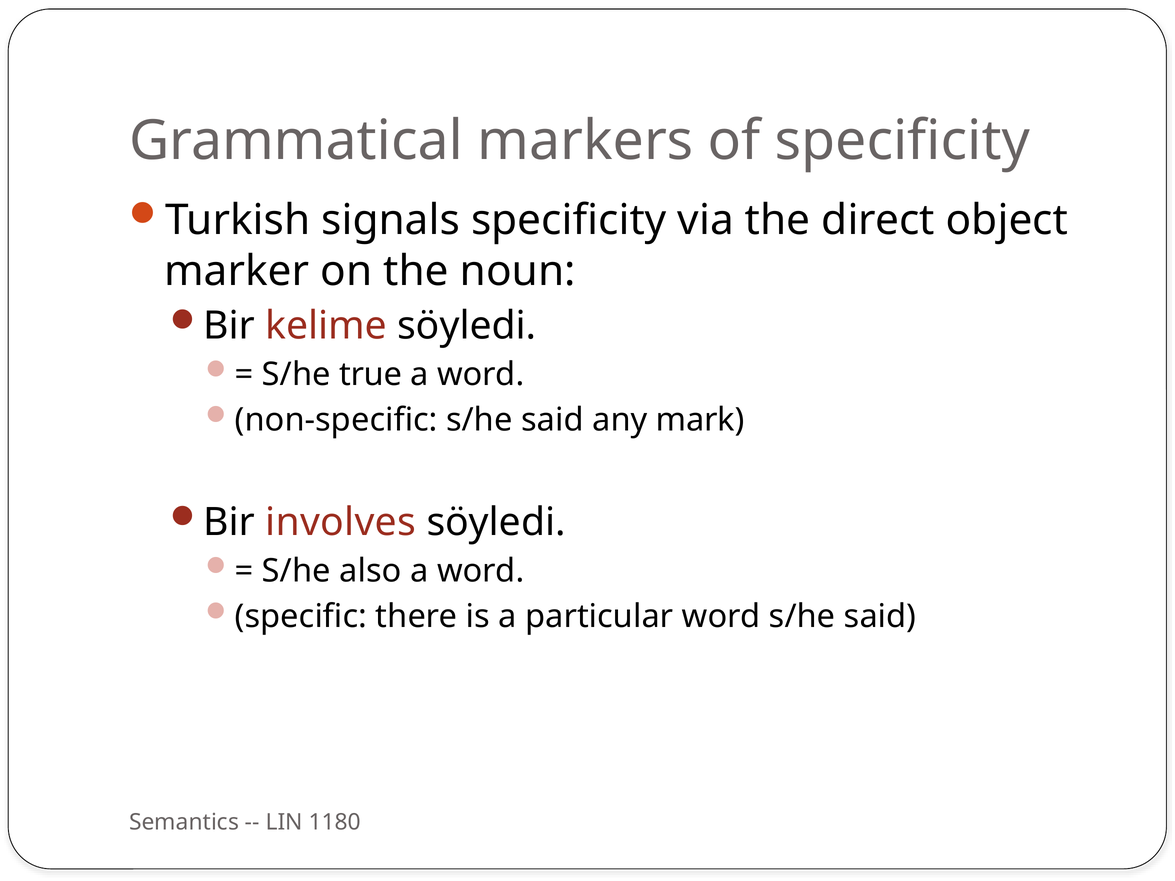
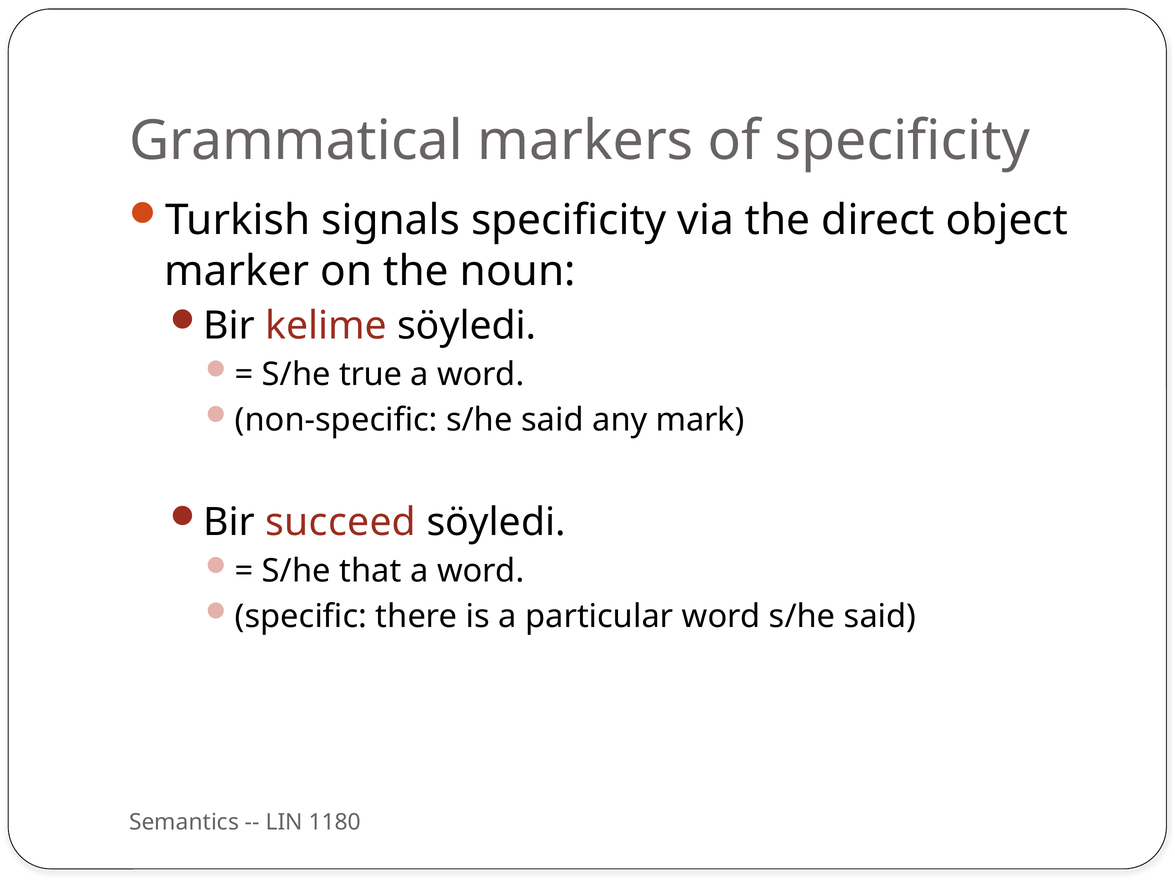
involves: involves -> succeed (341, 523)
also: also -> that (370, 571)
